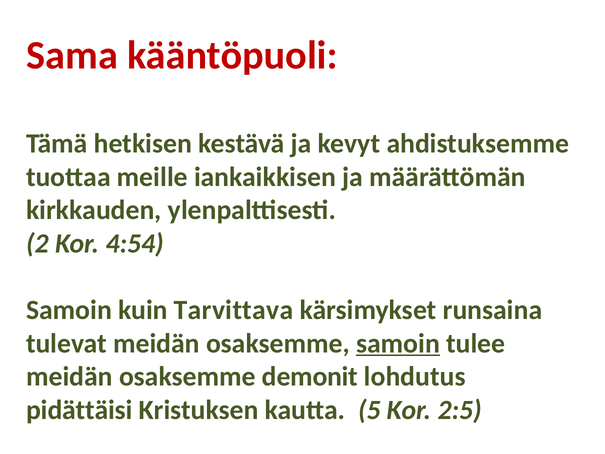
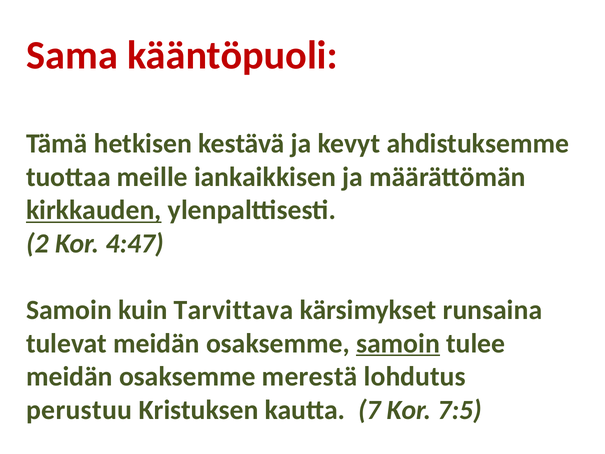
kirkkauden underline: none -> present (94, 210)
4:54: 4:54 -> 4:47 (135, 243)
demonit: demonit -> merestä (310, 376)
pidättäisi: pidättäisi -> perustuu (79, 410)
5: 5 -> 7 (369, 410)
2:5: 2:5 -> 7:5 (460, 410)
